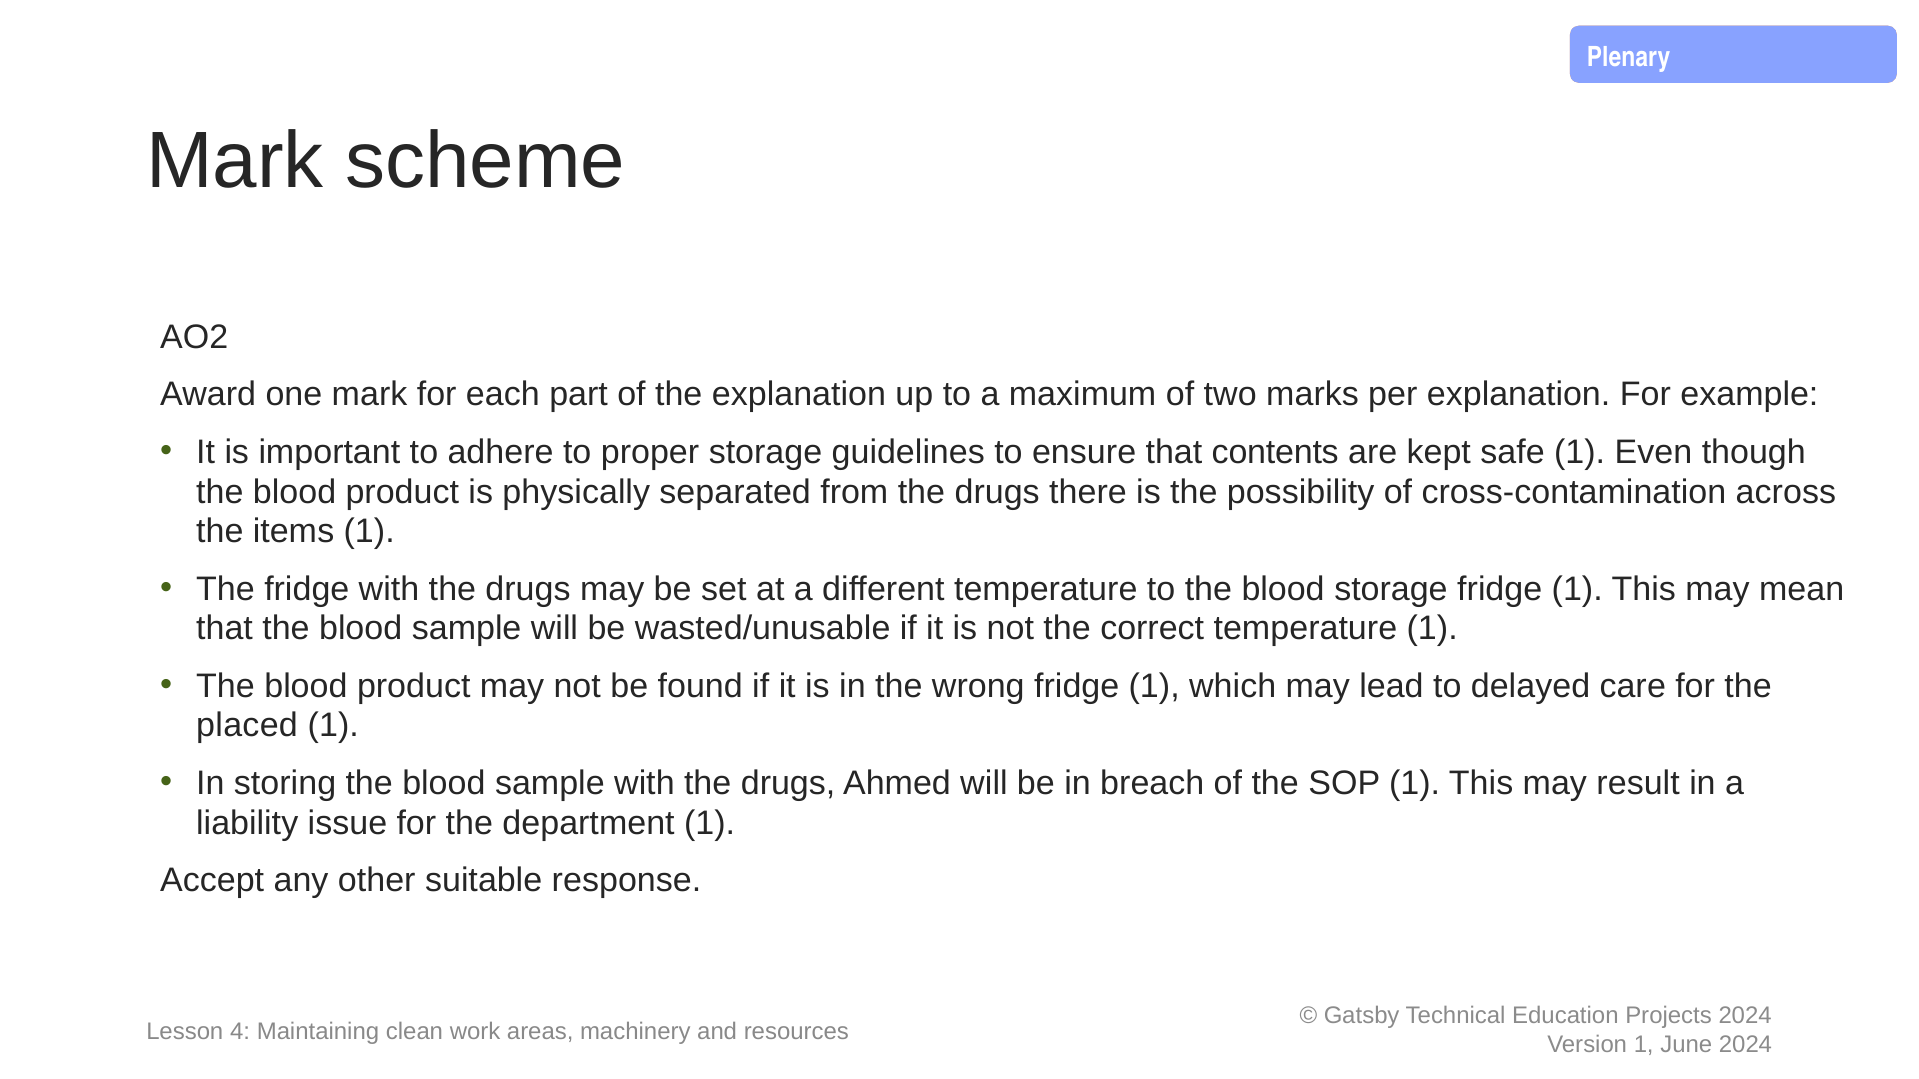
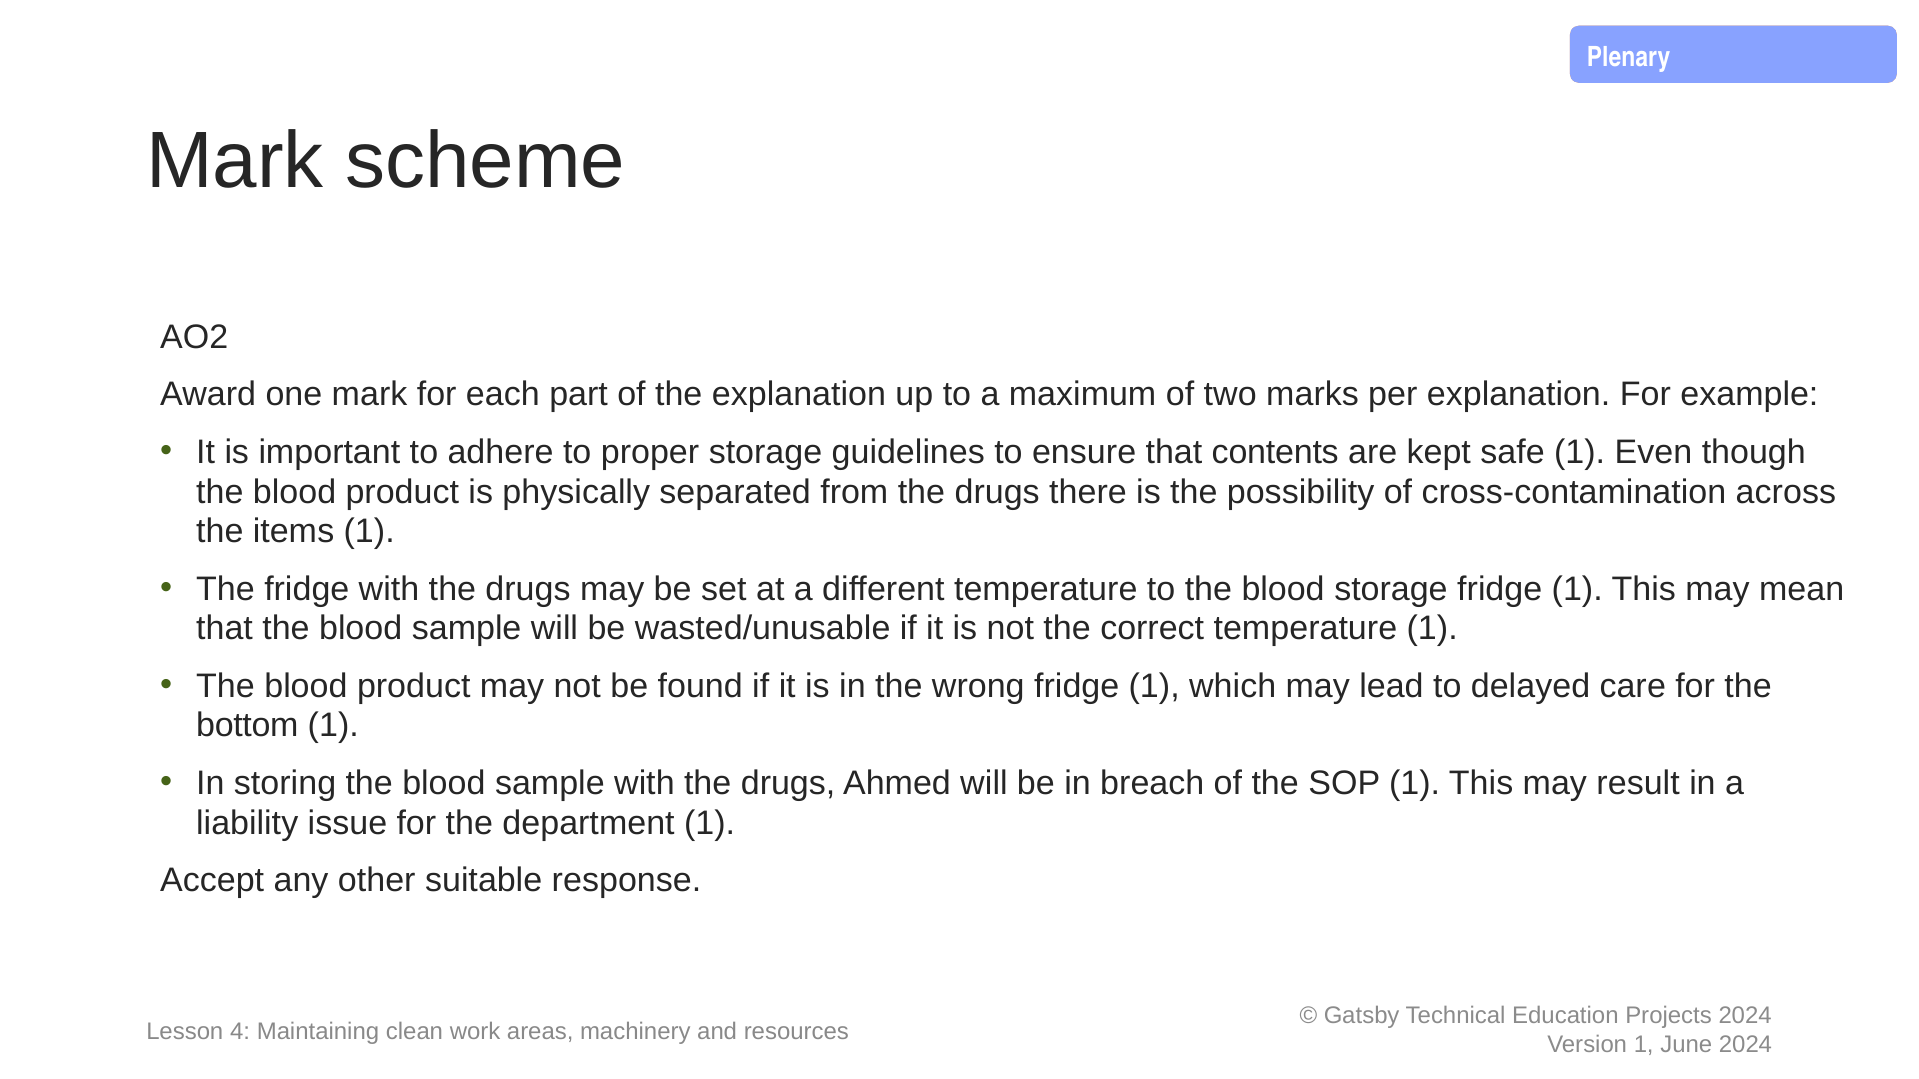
placed: placed -> bottom (247, 726)
